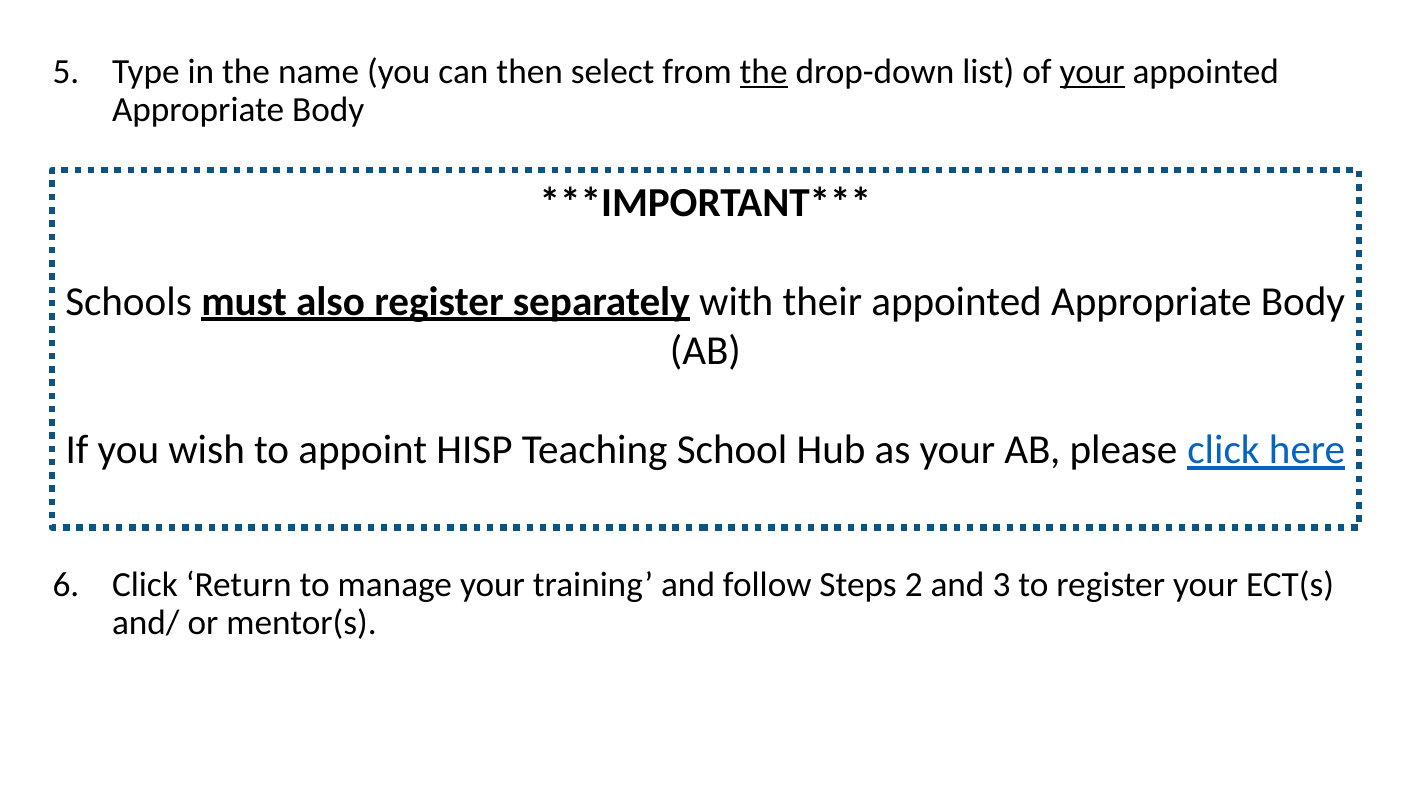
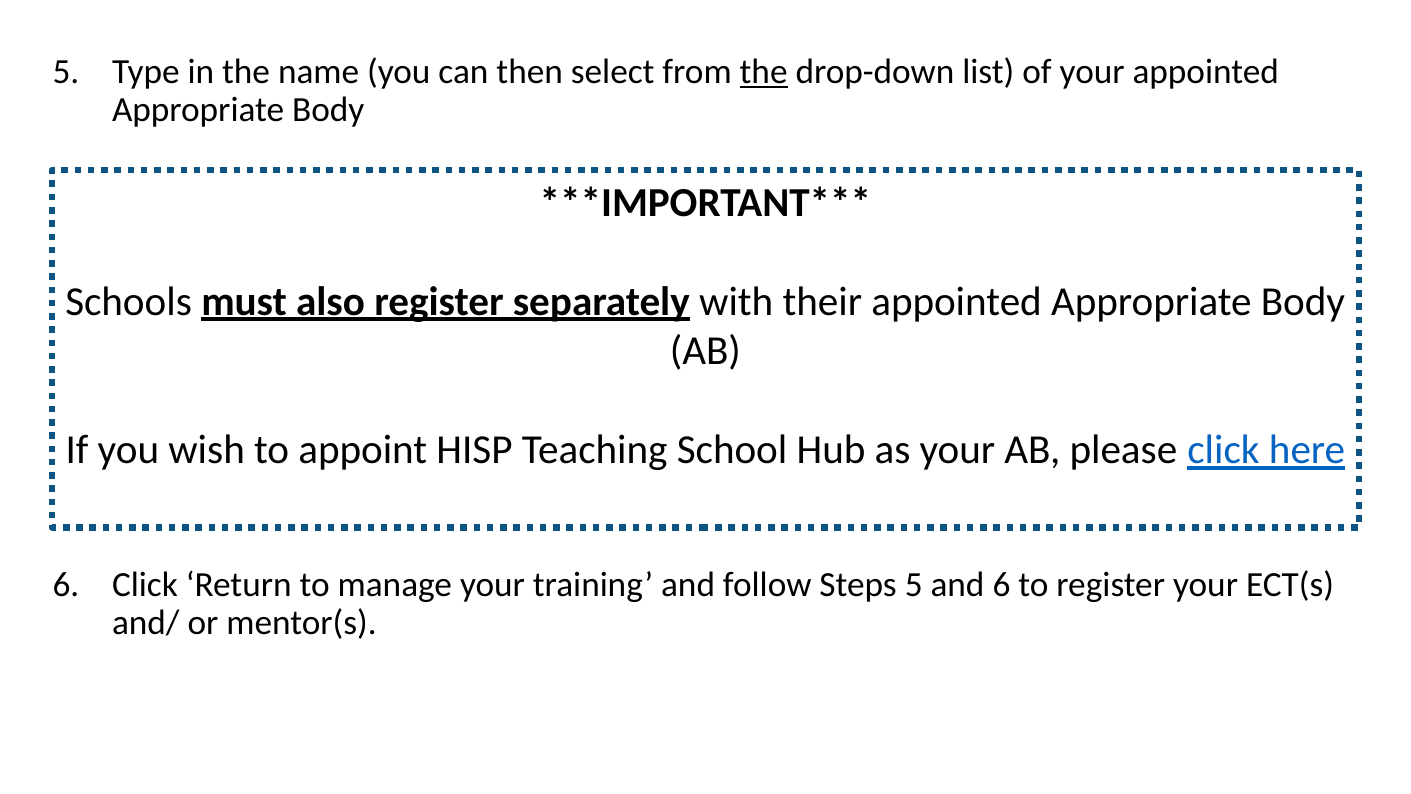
your underline: present -> none (1092, 71)
Steps 2: 2 -> 5 (914, 585)
and 3: 3 -> 6 (1002, 585)
